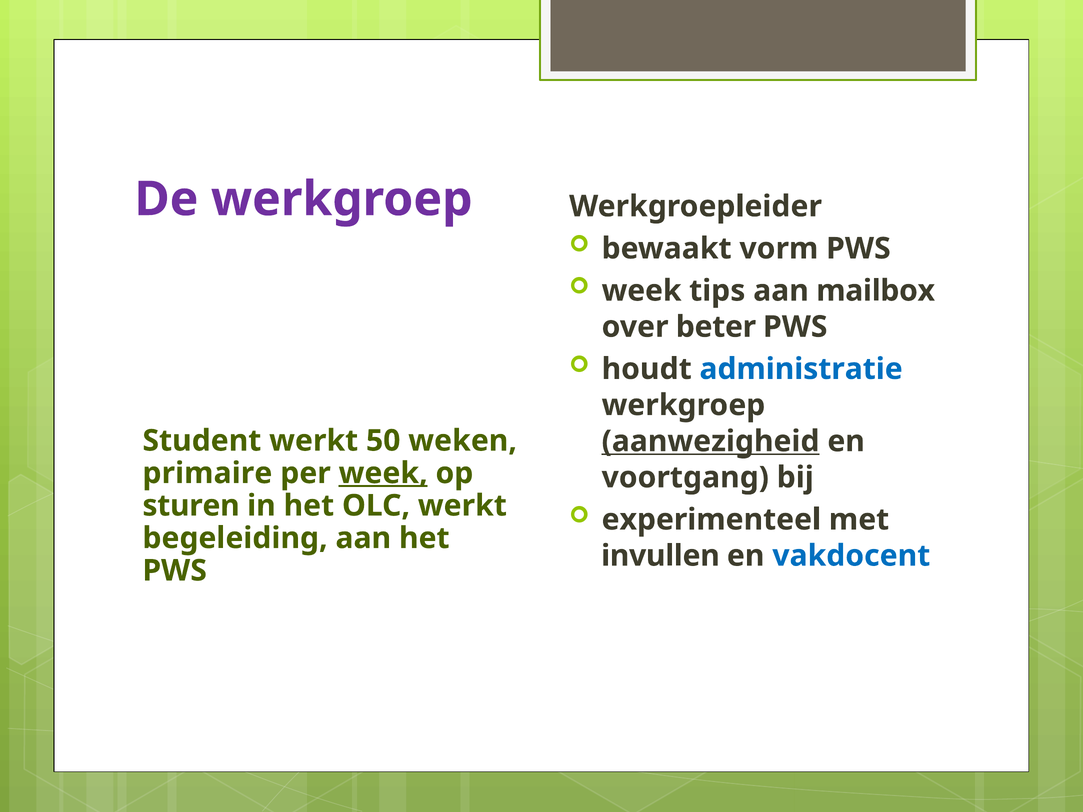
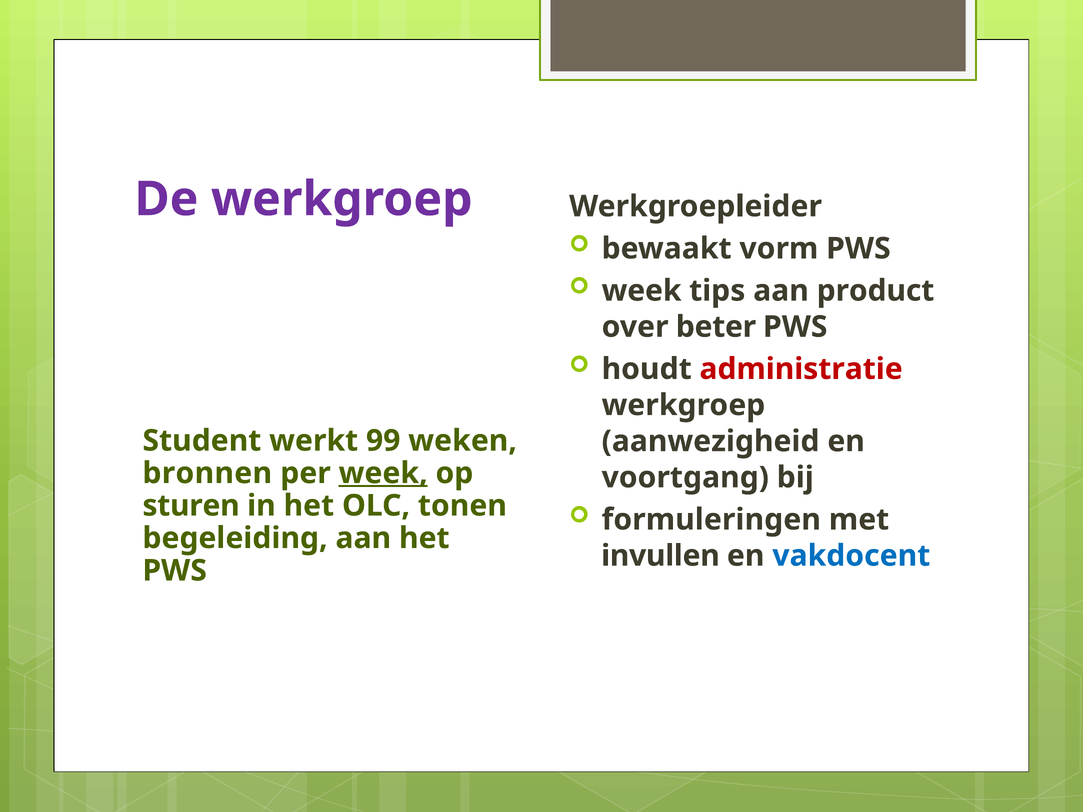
mailbox: mailbox -> product (876, 291)
administratie colour: blue -> red (801, 369)
50: 50 -> 99 (383, 441)
aanwezigheid underline: present -> none (711, 441)
primaire: primaire -> bronnen (207, 473)
OLC werkt: werkt -> tonen (462, 506)
experimenteel: experimenteel -> formuleringen (711, 520)
